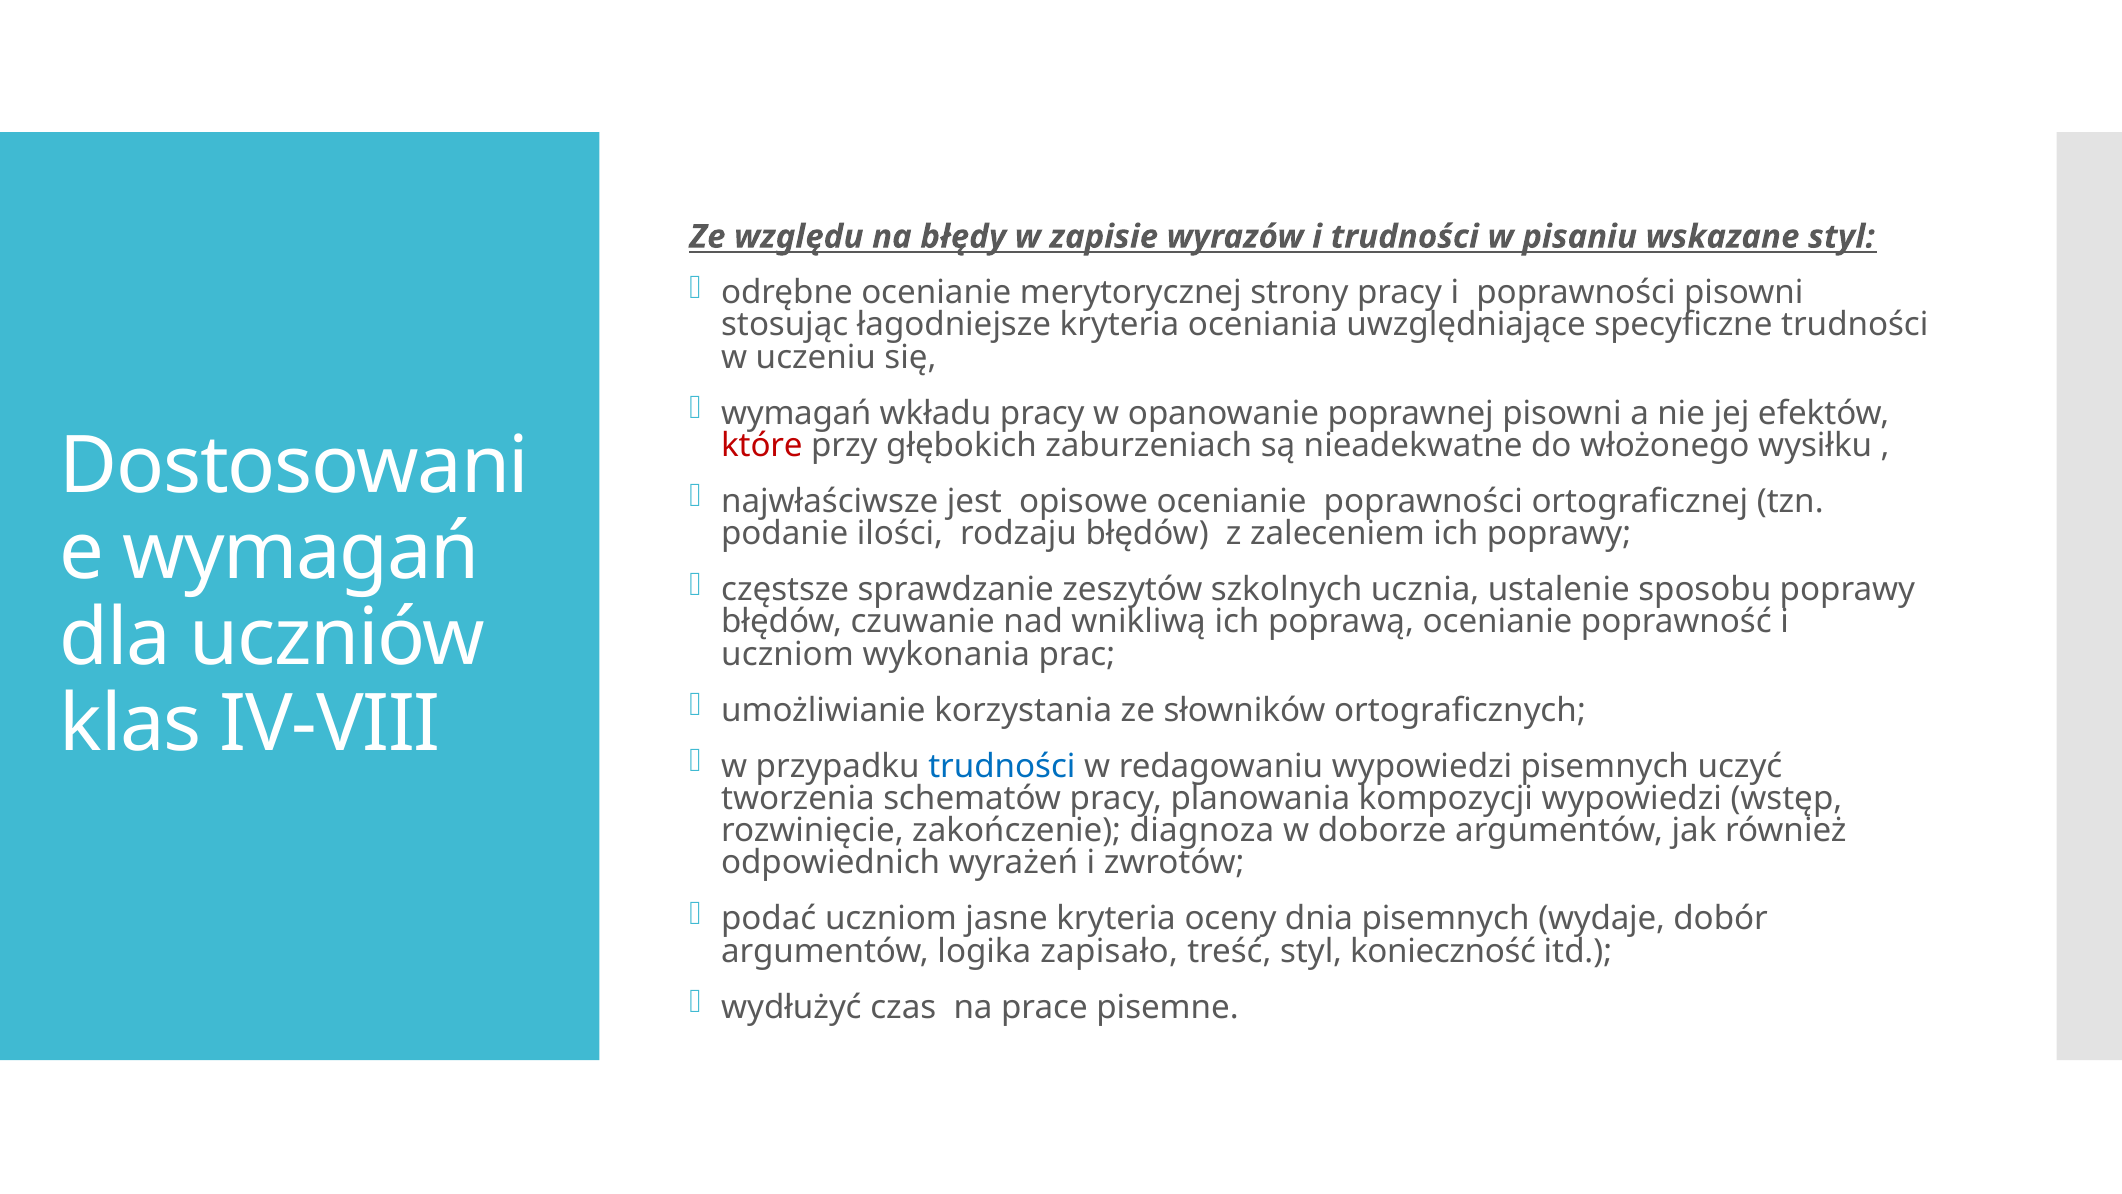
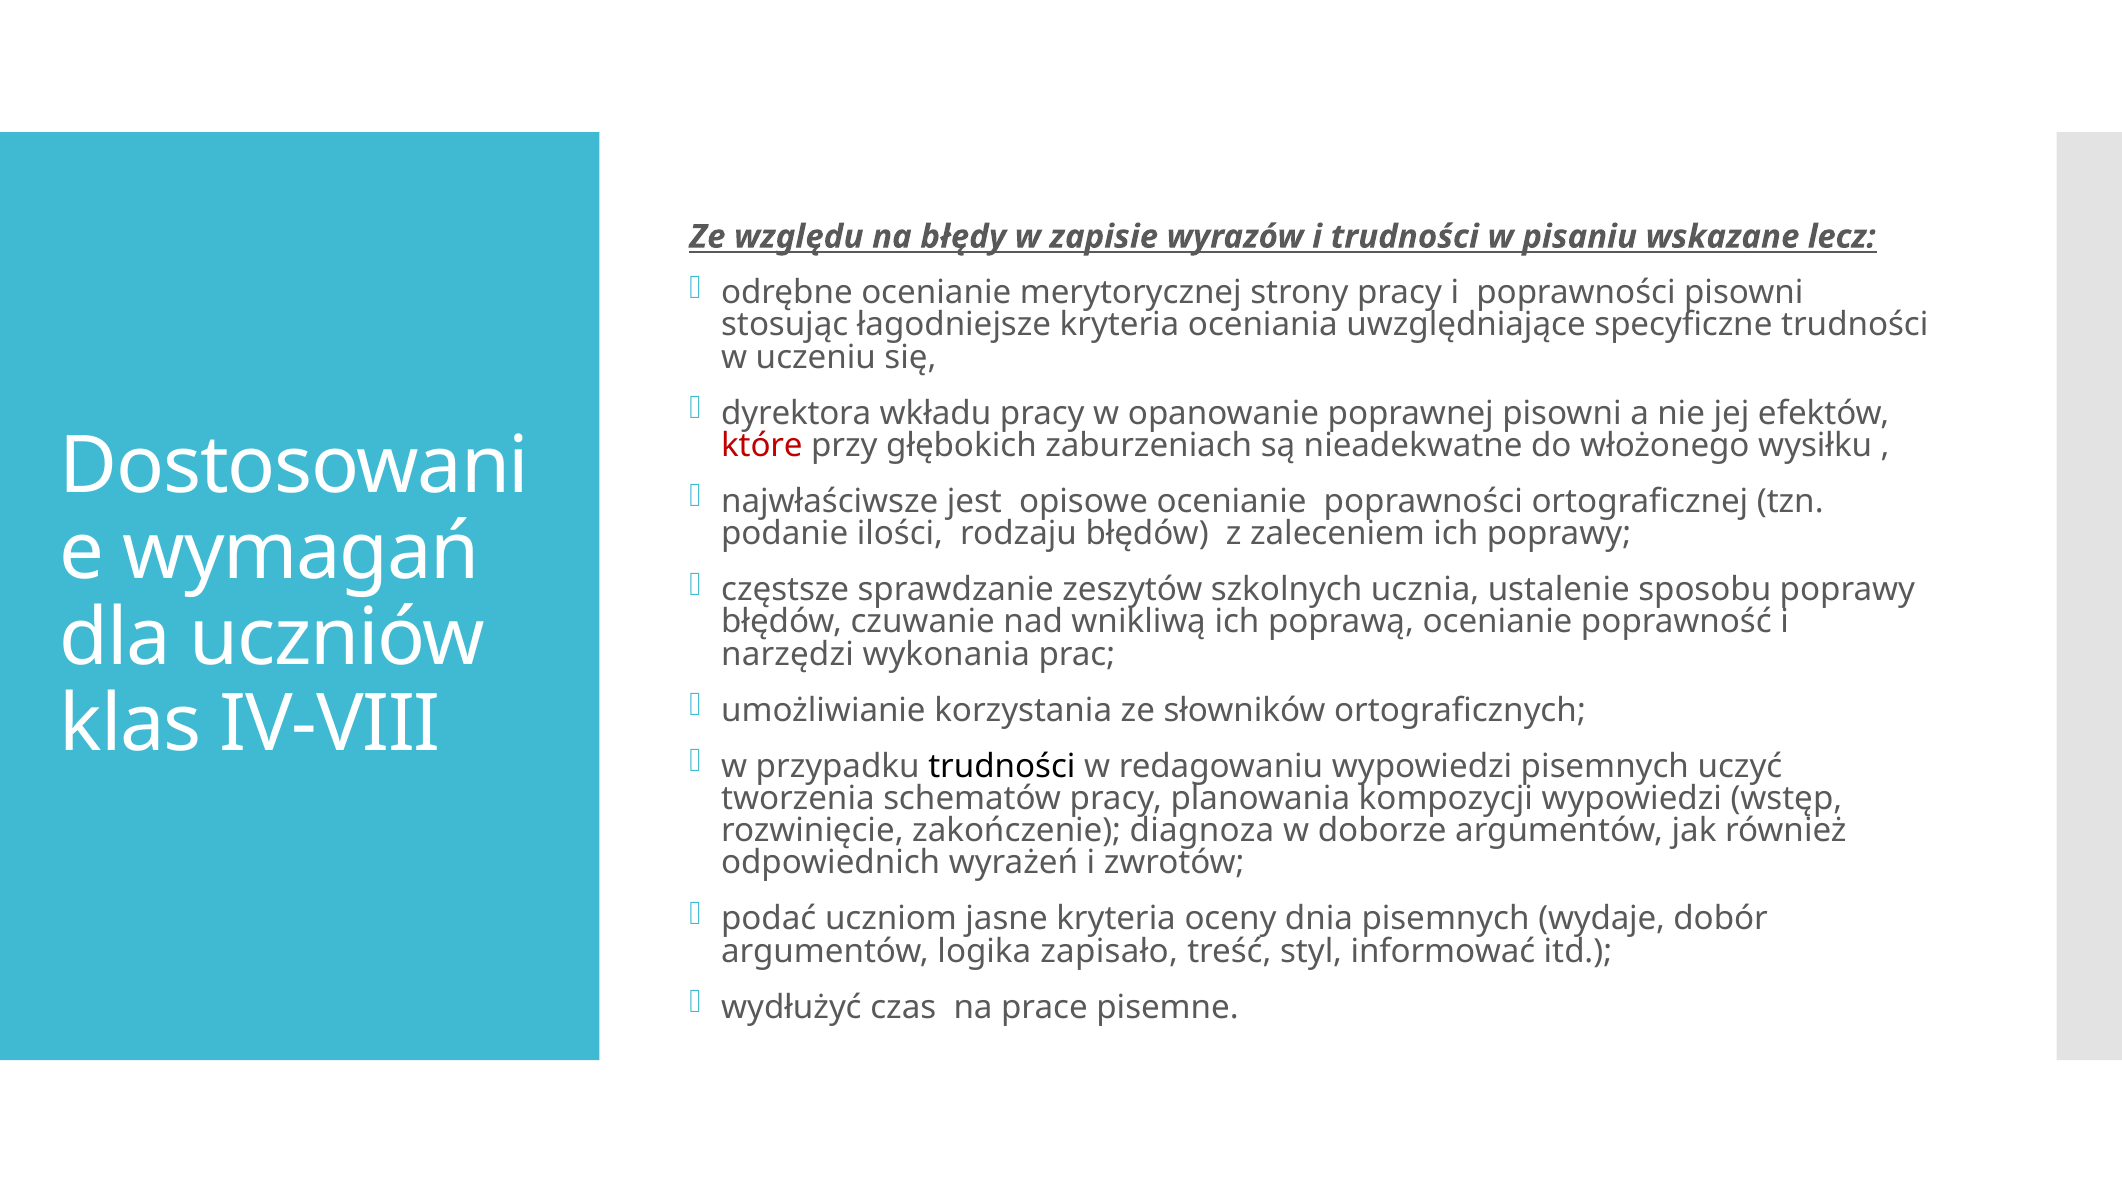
wskazane styl: styl -> lecz (1842, 237)
wymagań: wymagań -> dyrektora (796, 413)
uczniom: uczniom -> narzędzi (787, 654)
trudności colour: blue -> black (1002, 766)
konieczność: konieczność -> informować (1443, 951)
